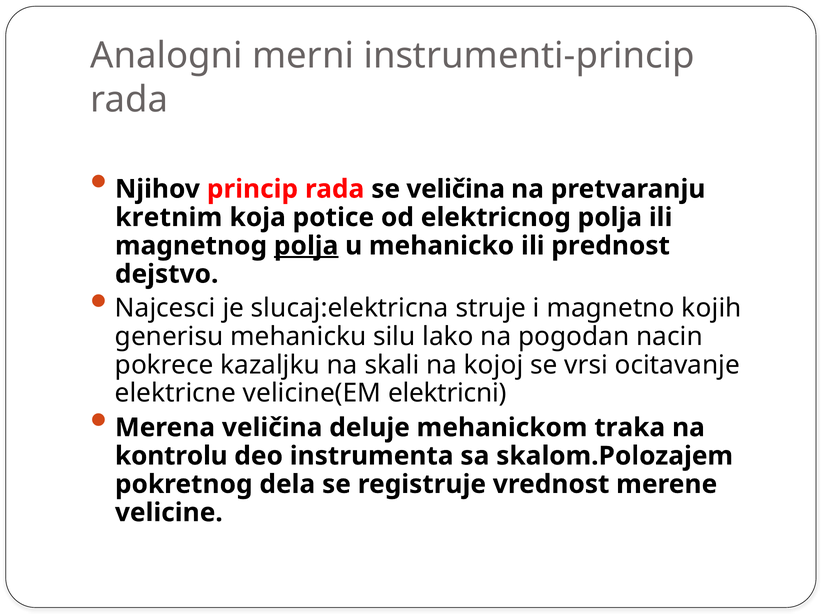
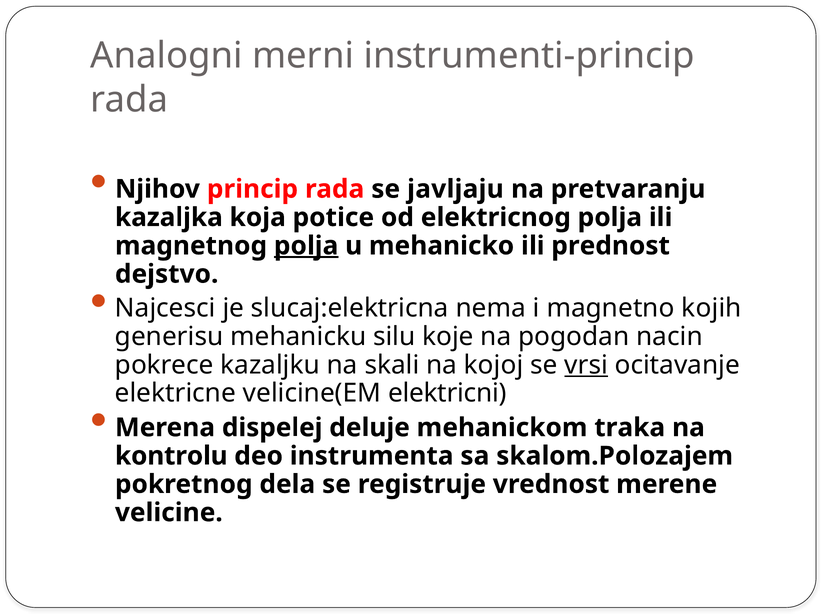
se veličina: veličina -> javljaju (455, 189)
kretnim: kretnim -> kazaljka (169, 218)
struje: struje -> nema (491, 309)
lako: lako -> koje (448, 337)
vrsi underline: none -> present (586, 365)
Merena veličina: veličina -> dispelej (272, 428)
